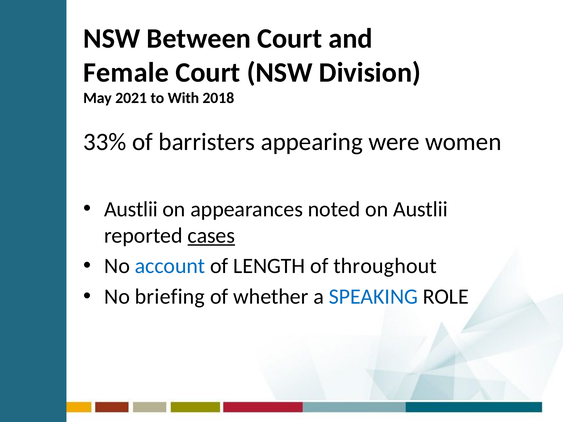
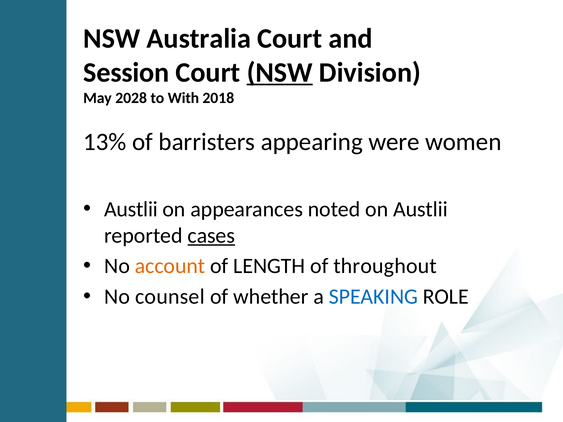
Between: Between -> Australia (199, 39)
Female: Female -> Session (126, 73)
NSW underline: none -> present (280, 73)
2021: 2021 -> 2028 (131, 98)
33%: 33% -> 13% (105, 142)
account colour: blue -> orange (170, 266)
briefing: briefing -> counsel (170, 297)
